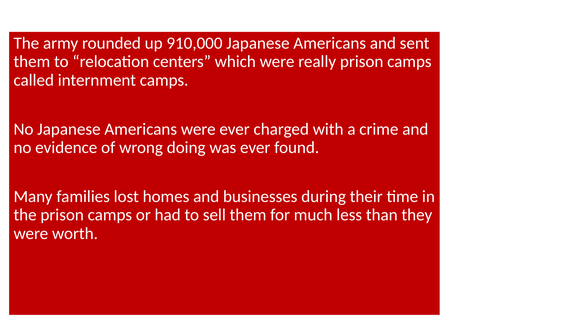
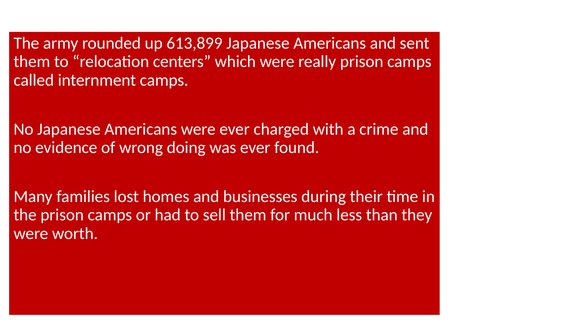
910,000: 910,000 -> 613,899 (194, 43)
